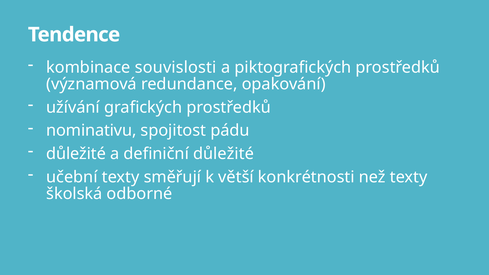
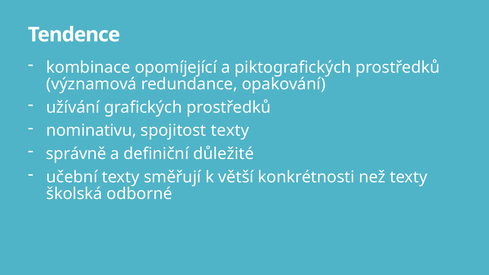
souvislosti: souvislosti -> opomíjející (176, 67)
spojitost pádu: pádu -> texty (230, 131)
důležité: důležité -> správně (76, 154)
